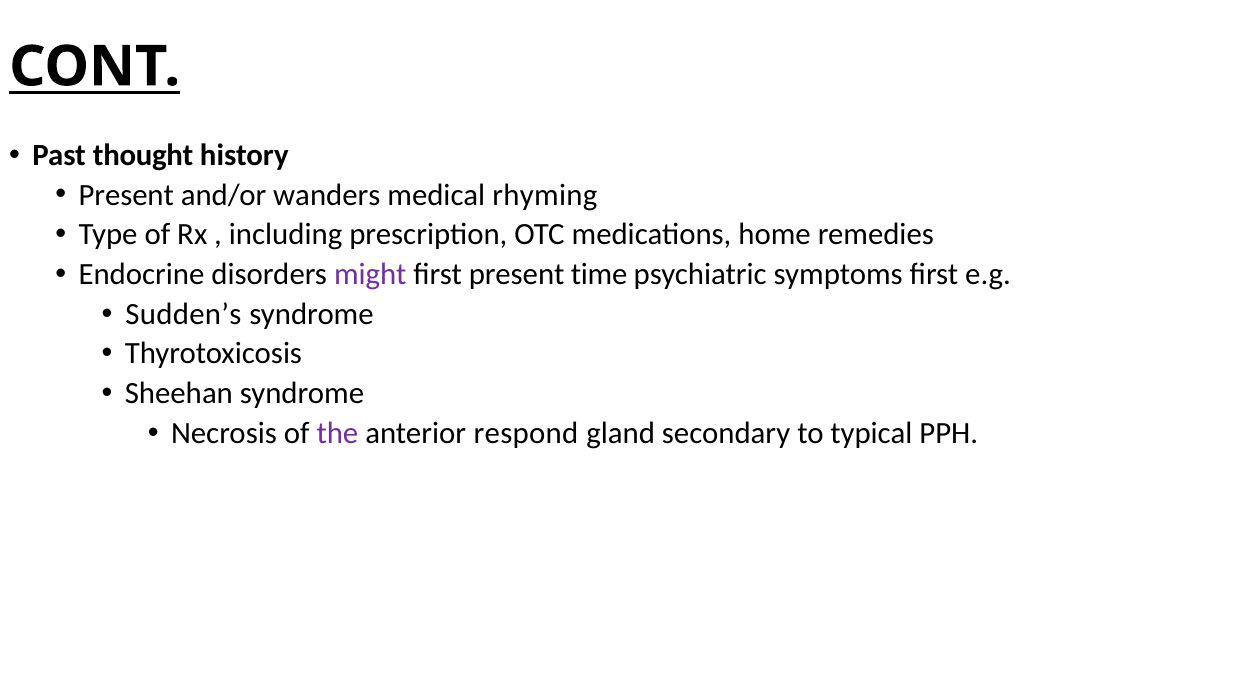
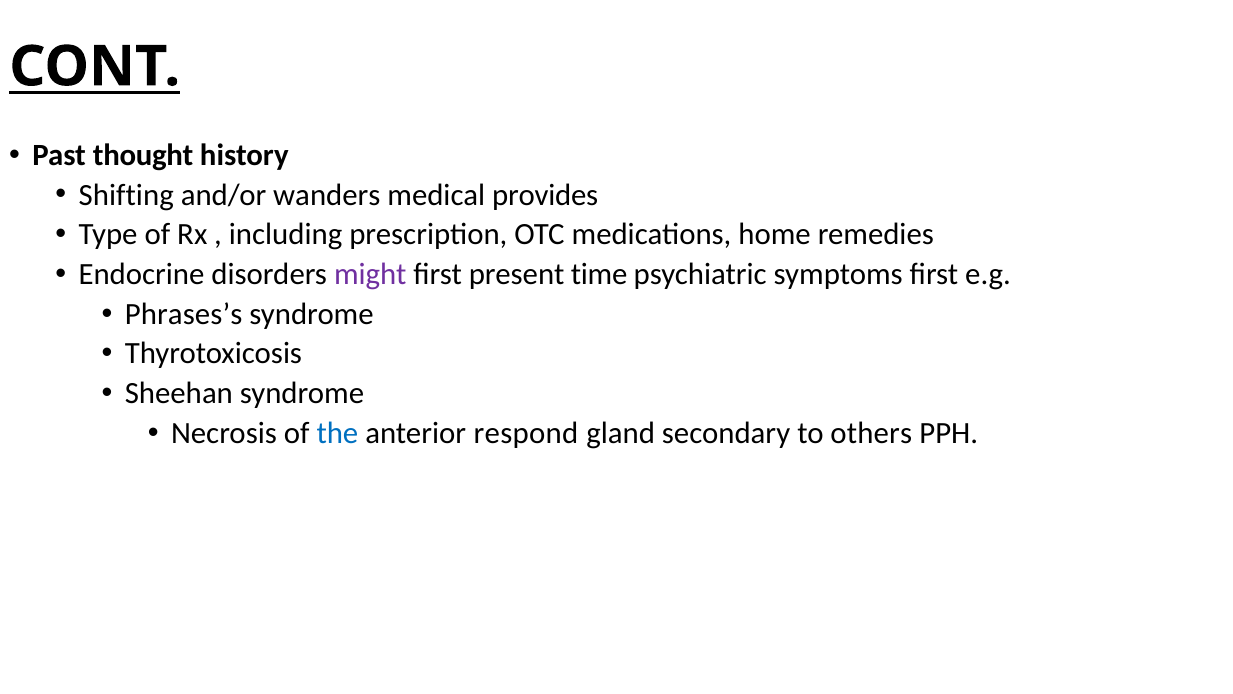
Present: Present -> Shifting (126, 195)
rhyming: rhyming -> provides (545, 195)
Sudden’s: Sudden’s -> Phrases’s (184, 314)
the colour: purple -> blue (337, 433)
typical: typical -> others (871, 433)
